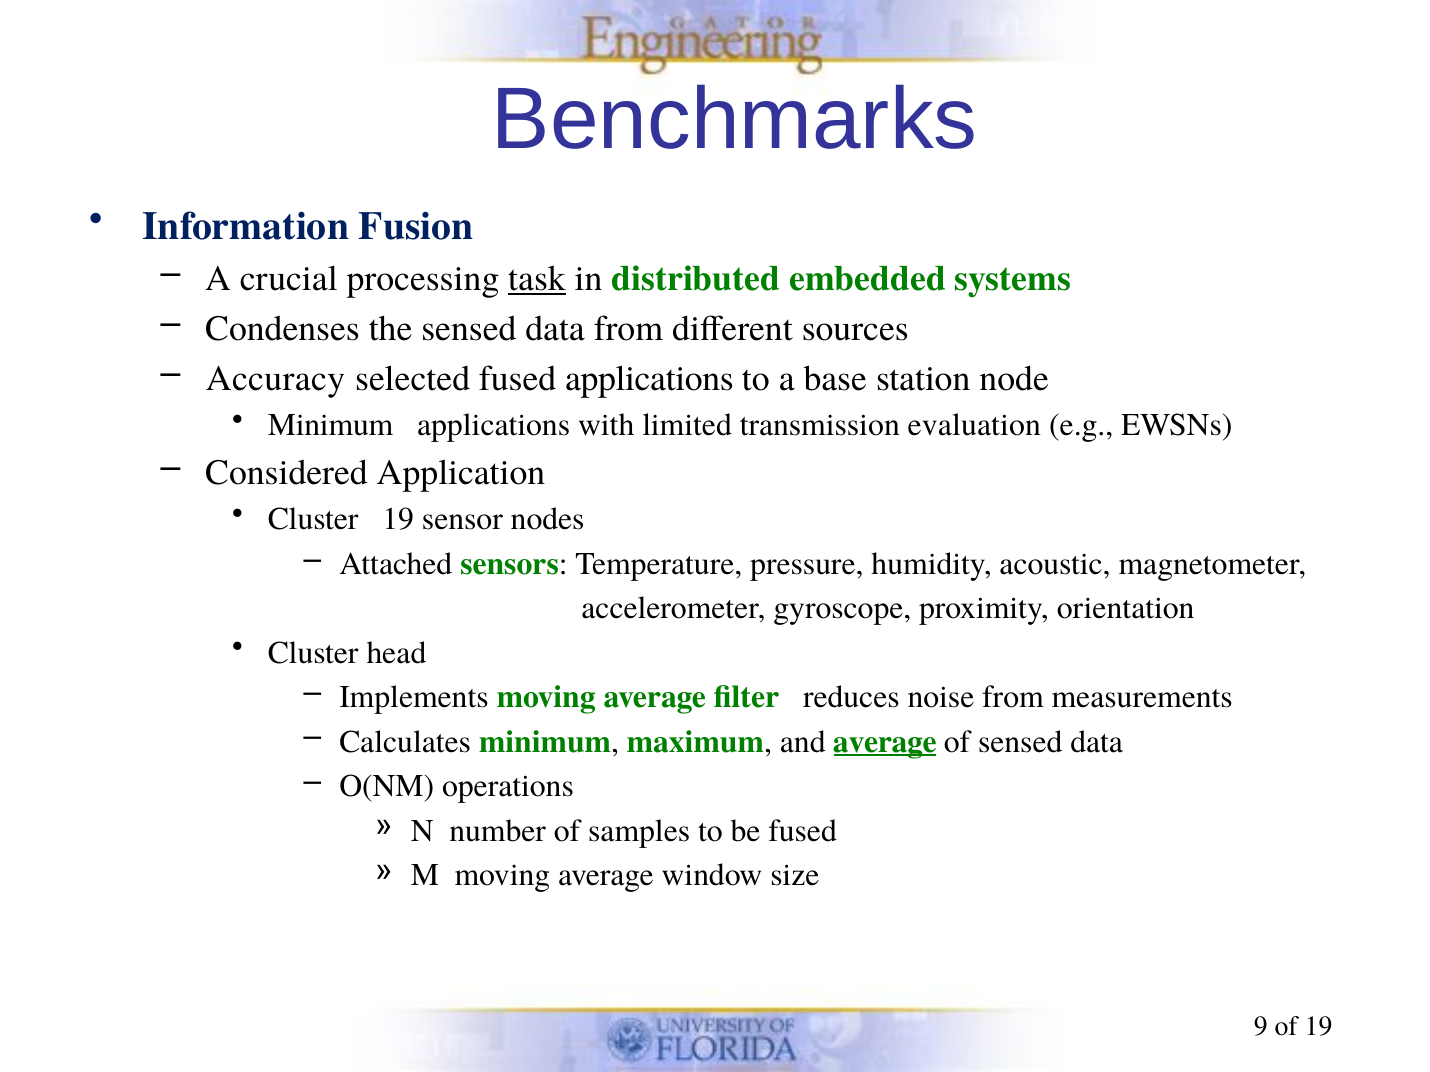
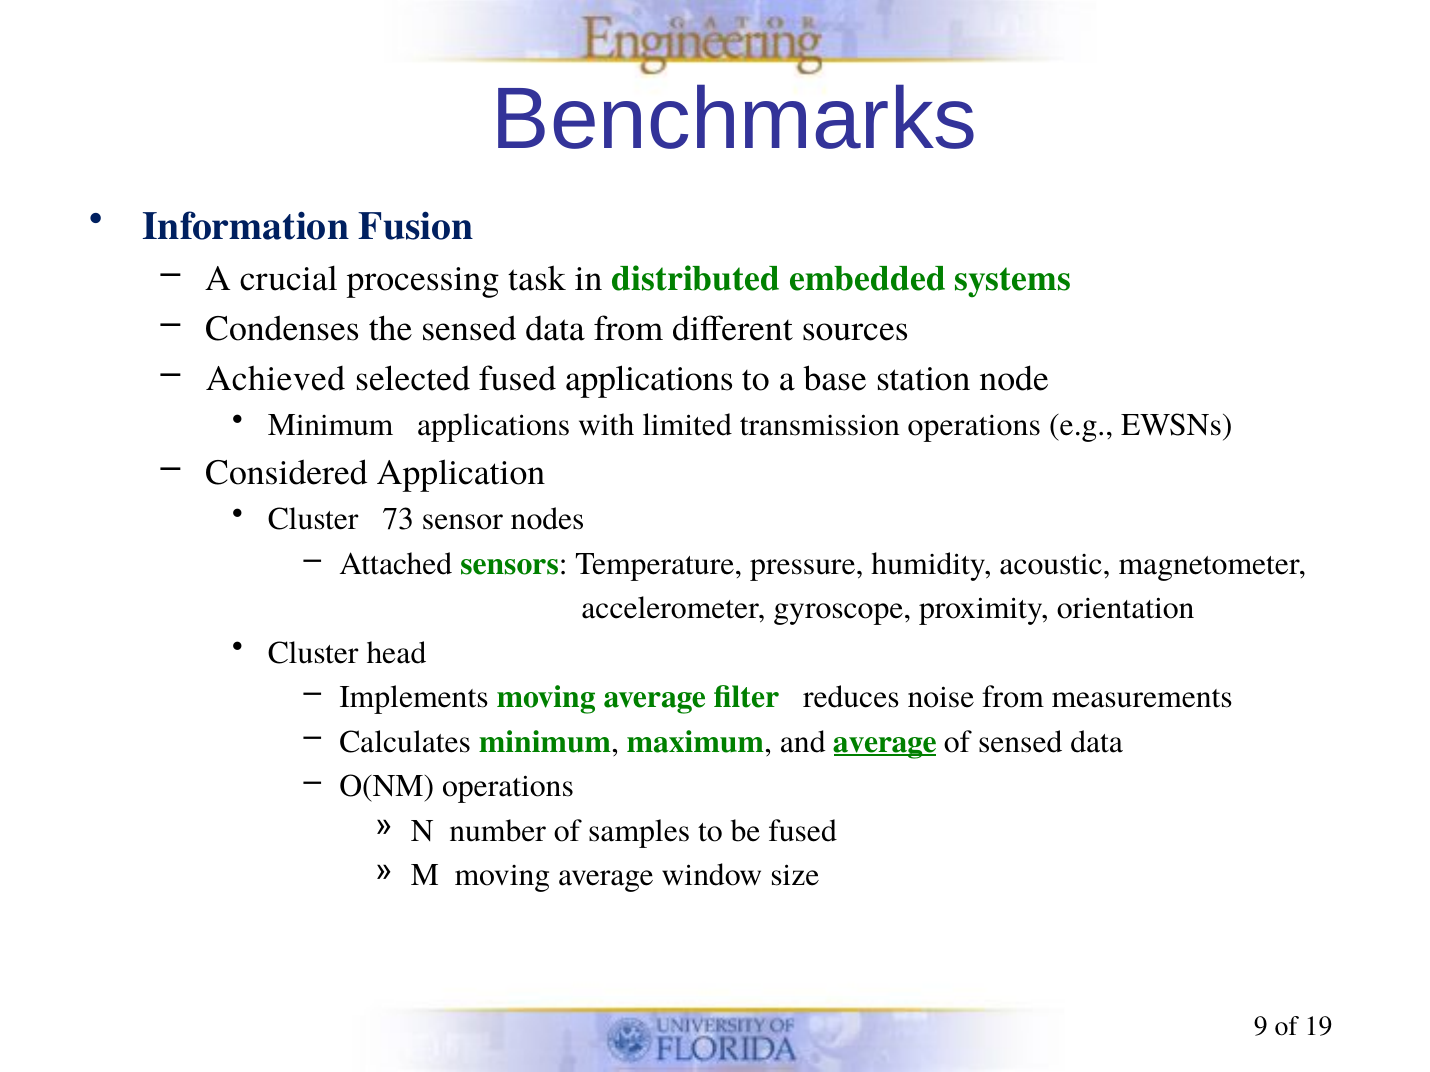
task underline: present -> none (537, 278)
Accuracy: Accuracy -> Achieved (276, 379)
transmission evaluation: evaluation -> operations (974, 425)
19: 19 -> 73 (398, 520)
